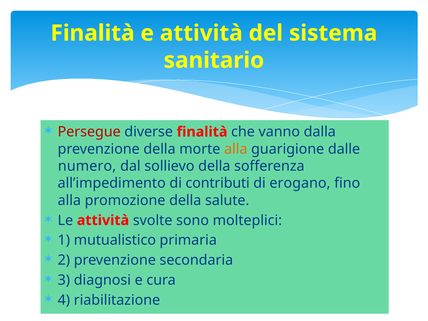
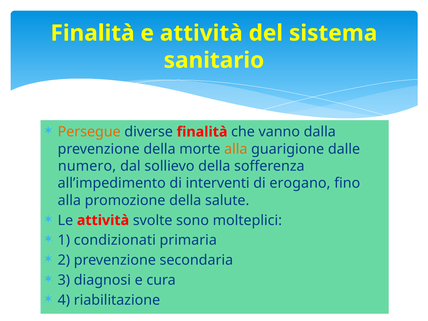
Persegue colour: red -> orange (89, 132)
contributi: contributi -> interventi (218, 183)
mutualistico: mutualistico -> condizionati (115, 240)
